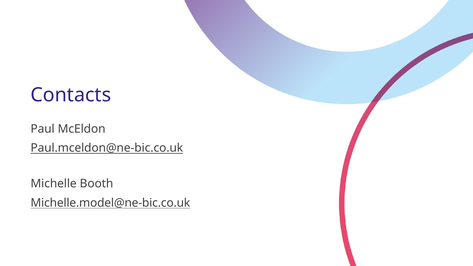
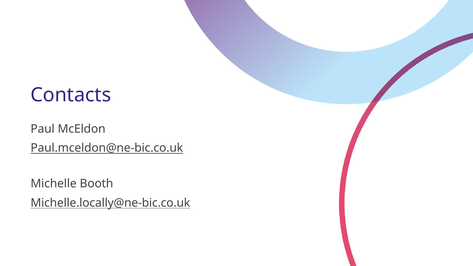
Michelle.model@ne-bic.co.uk: Michelle.model@ne-bic.co.uk -> Michelle.locally@ne-bic.co.uk (110, 203)
